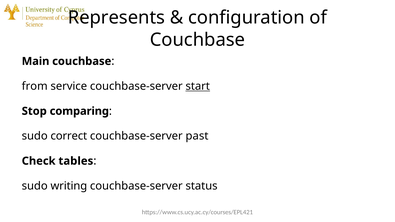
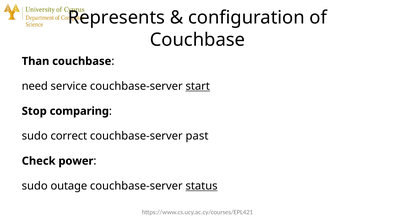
Main: Main -> Than (36, 61)
from: from -> need (35, 86)
tables: tables -> power (76, 161)
writing: writing -> outage (69, 186)
status underline: none -> present (202, 186)
